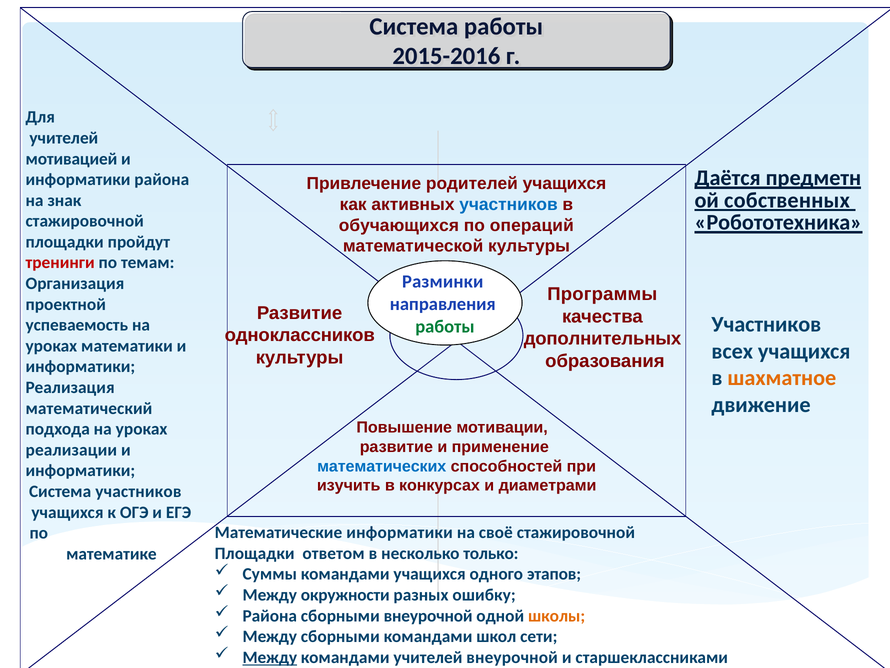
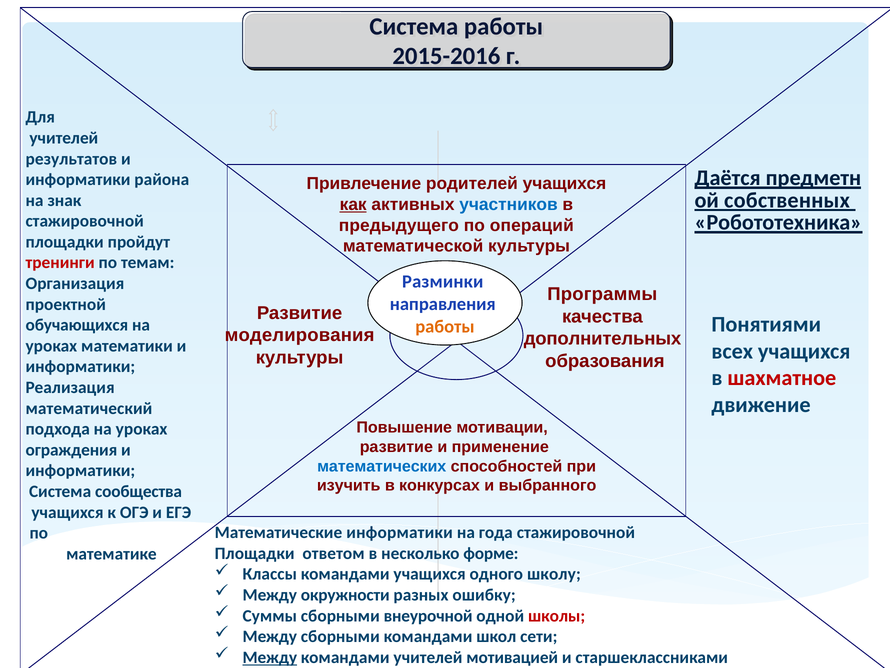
мотивацией: мотивацией -> результатов (71, 159)
как underline: none -> present (353, 204)
обучающихся: обучающихся -> предыдущего (399, 225)
Участников: Участников -> Понятиями (766, 324)
успеваемость: успеваемость -> обучающихся (77, 325)
работы colour: green -> orange (445, 326)
одноклассников: одноклассников -> моделирования (300, 335)
шахматное colour: orange -> red (782, 378)
реализации: реализации -> ограждения (71, 450)
диаметрами: диаметрами -> выбранного (548, 485)
Система участников: участников -> сообщества (139, 491)
своё: своё -> года (496, 532)
только: только -> форме (491, 553)
Суммы: Суммы -> Классы (270, 574)
этапов: этапов -> школу (554, 574)
Района: Района -> Суммы (270, 615)
школы colour: orange -> red (557, 615)
учителей внеурочной: внеурочной -> мотивацией (512, 657)
